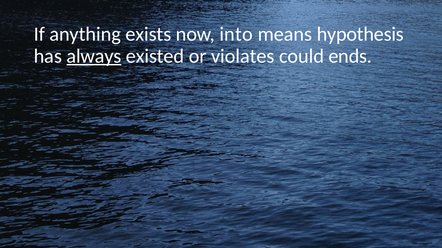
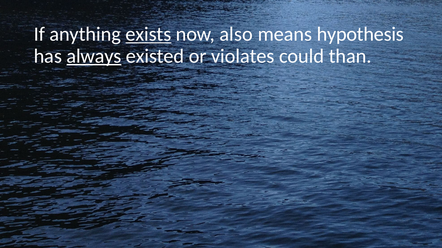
exists underline: none -> present (148, 34)
into: into -> also (236, 34)
ends: ends -> than (350, 56)
